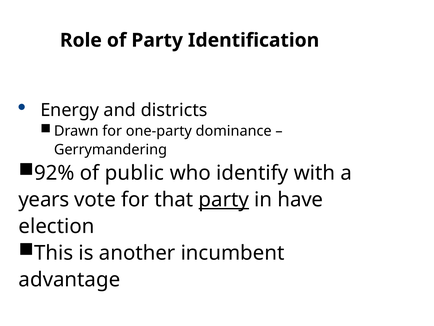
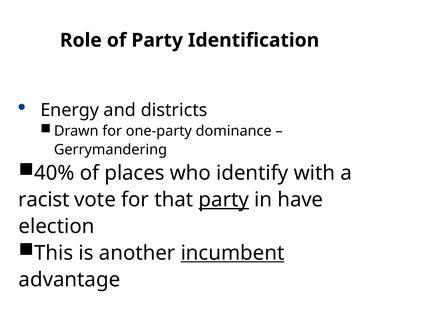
92%: 92% -> 40% (54, 173)
public: public -> places (135, 173)
years: years -> racist (44, 200)
incumbent underline: none -> present (233, 253)
